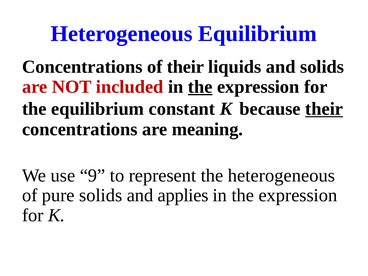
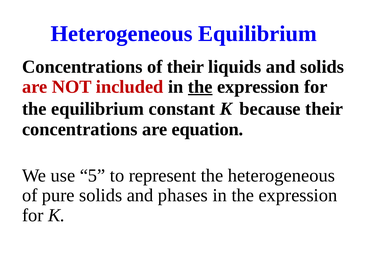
their underline: present -> none (324, 109)
meaning: meaning -> equation (207, 129)
9: 9 -> 5 (93, 176)
applies: applies -> phases (183, 195)
